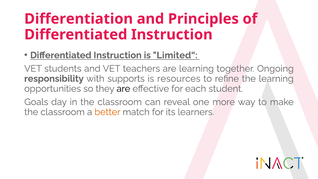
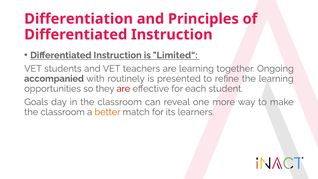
responsibility: responsibility -> accompanied (54, 79)
supports: supports -> routinely (126, 79)
resources: resources -> presented (179, 79)
are colour: black -> red (123, 89)
